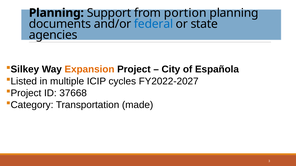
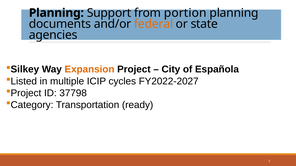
federal colour: blue -> orange (154, 24)
37668: 37668 -> 37798 (73, 93)
made: made -> ready (138, 105)
